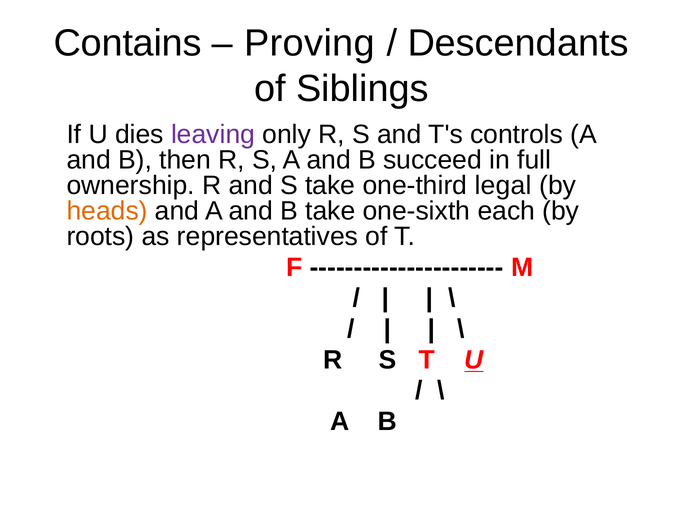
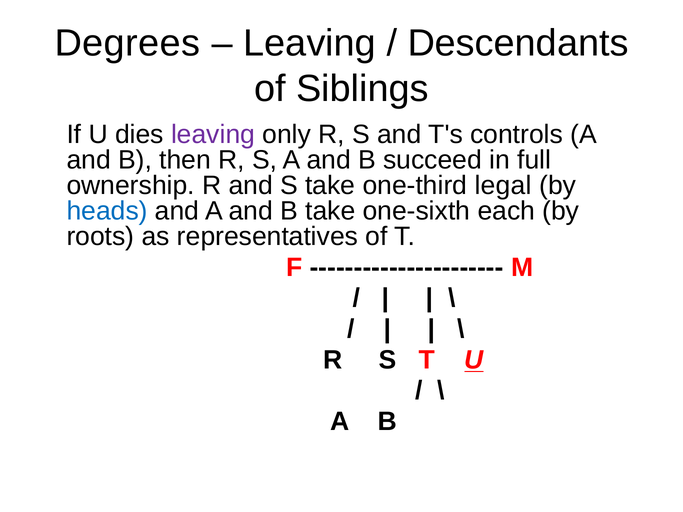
Contains: Contains -> Degrees (127, 43)
Proving: Proving -> Leaving (310, 43)
heads colour: orange -> blue (107, 211)
